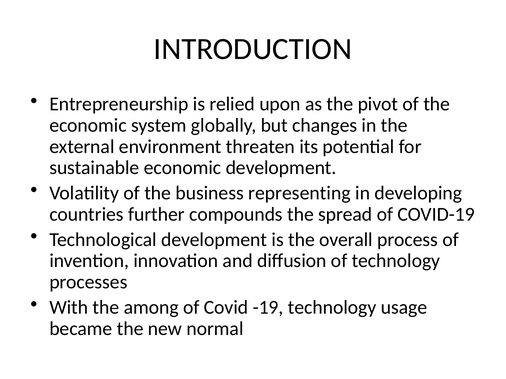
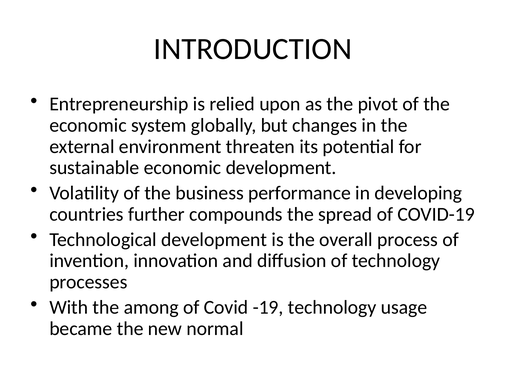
representing: representing -> performance (299, 193)
